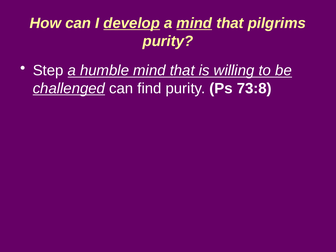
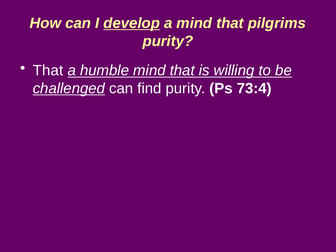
mind underline: present -> none (194, 23)
Step: Step -> That (48, 70)
73:8: 73:8 -> 73:4 (254, 88)
